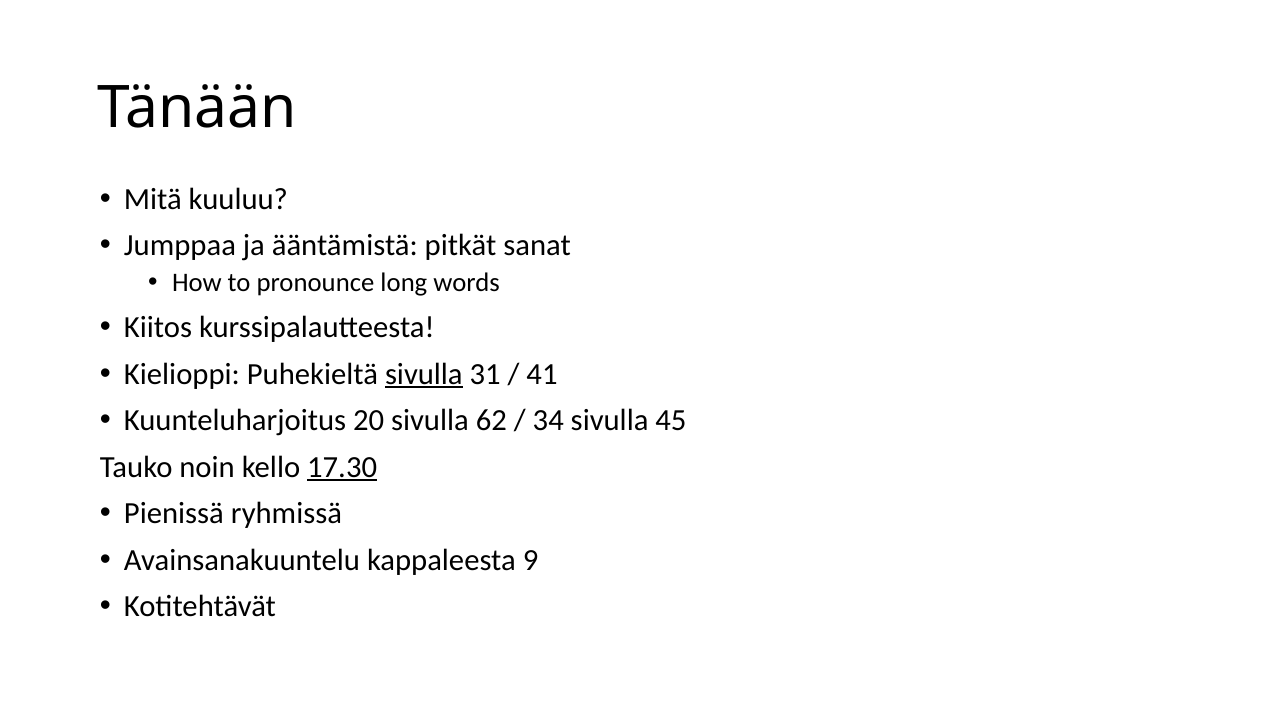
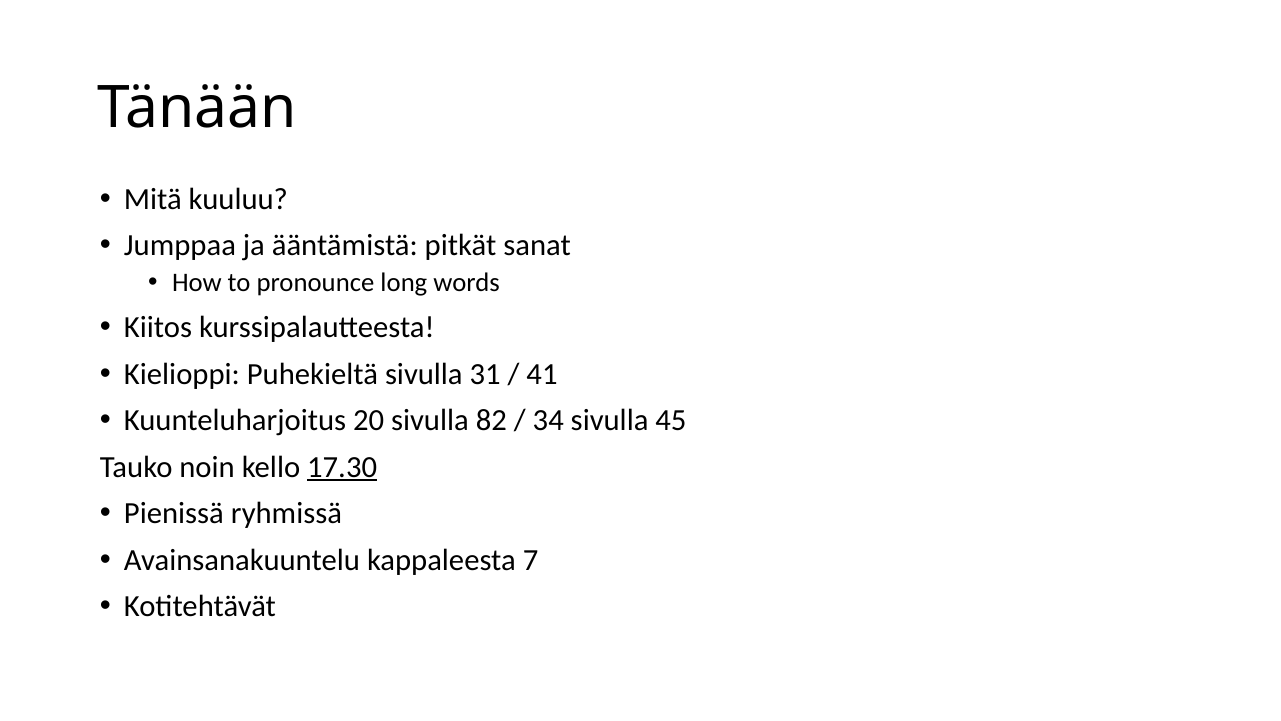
sivulla underline: present -> none (424, 374)
62: 62 -> 82 (491, 420)
9: 9 -> 7 (531, 560)
